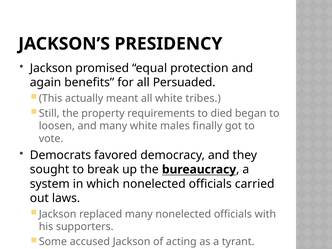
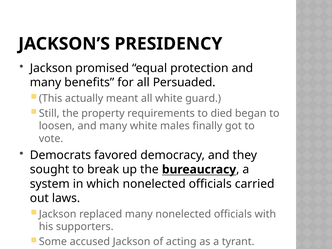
again: again -> many (46, 83)
tribes: tribes -> guard (203, 98)
